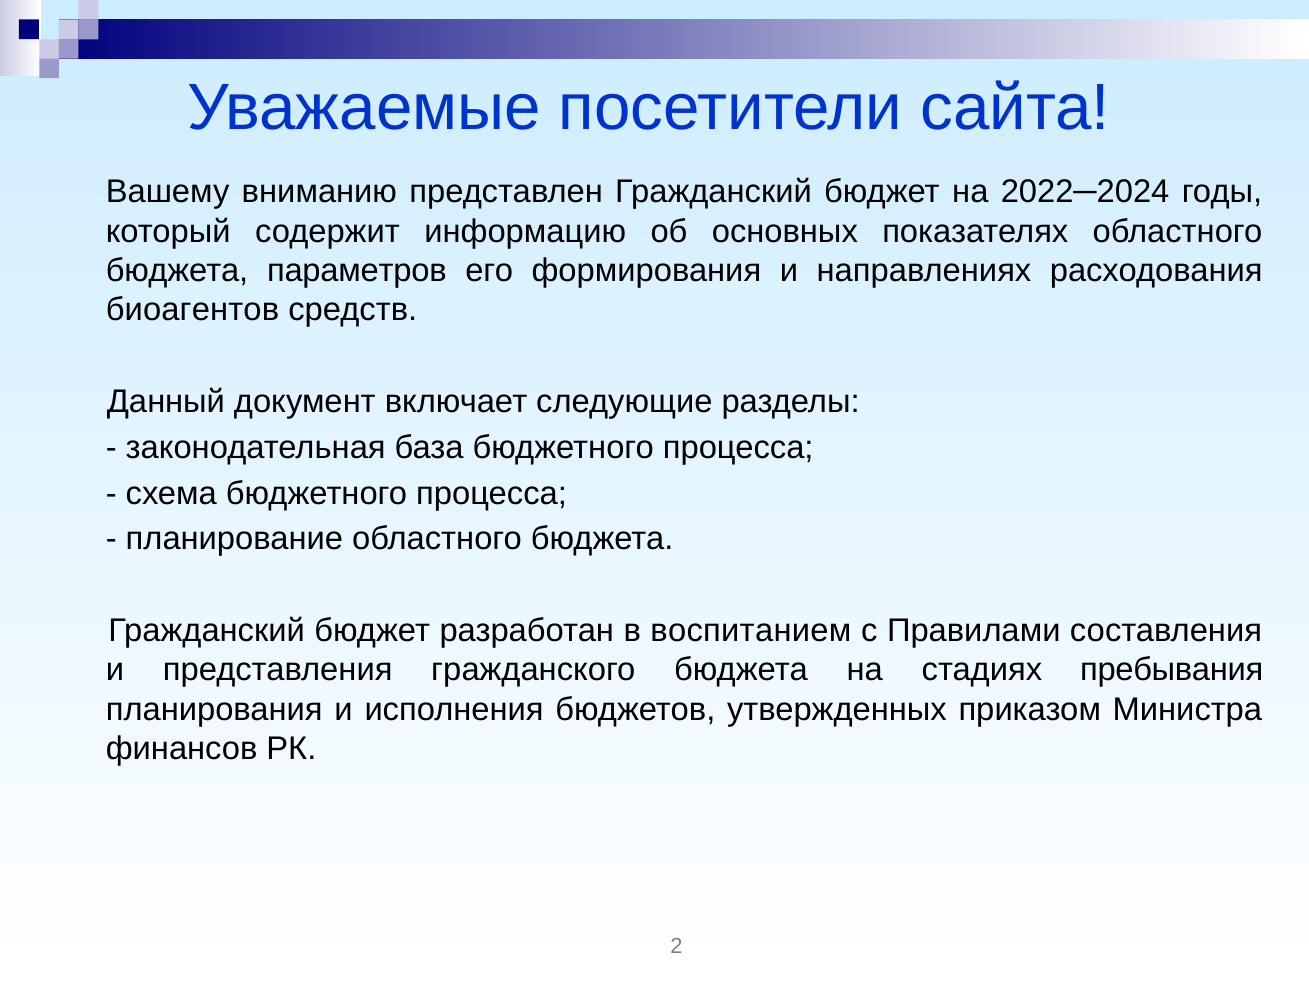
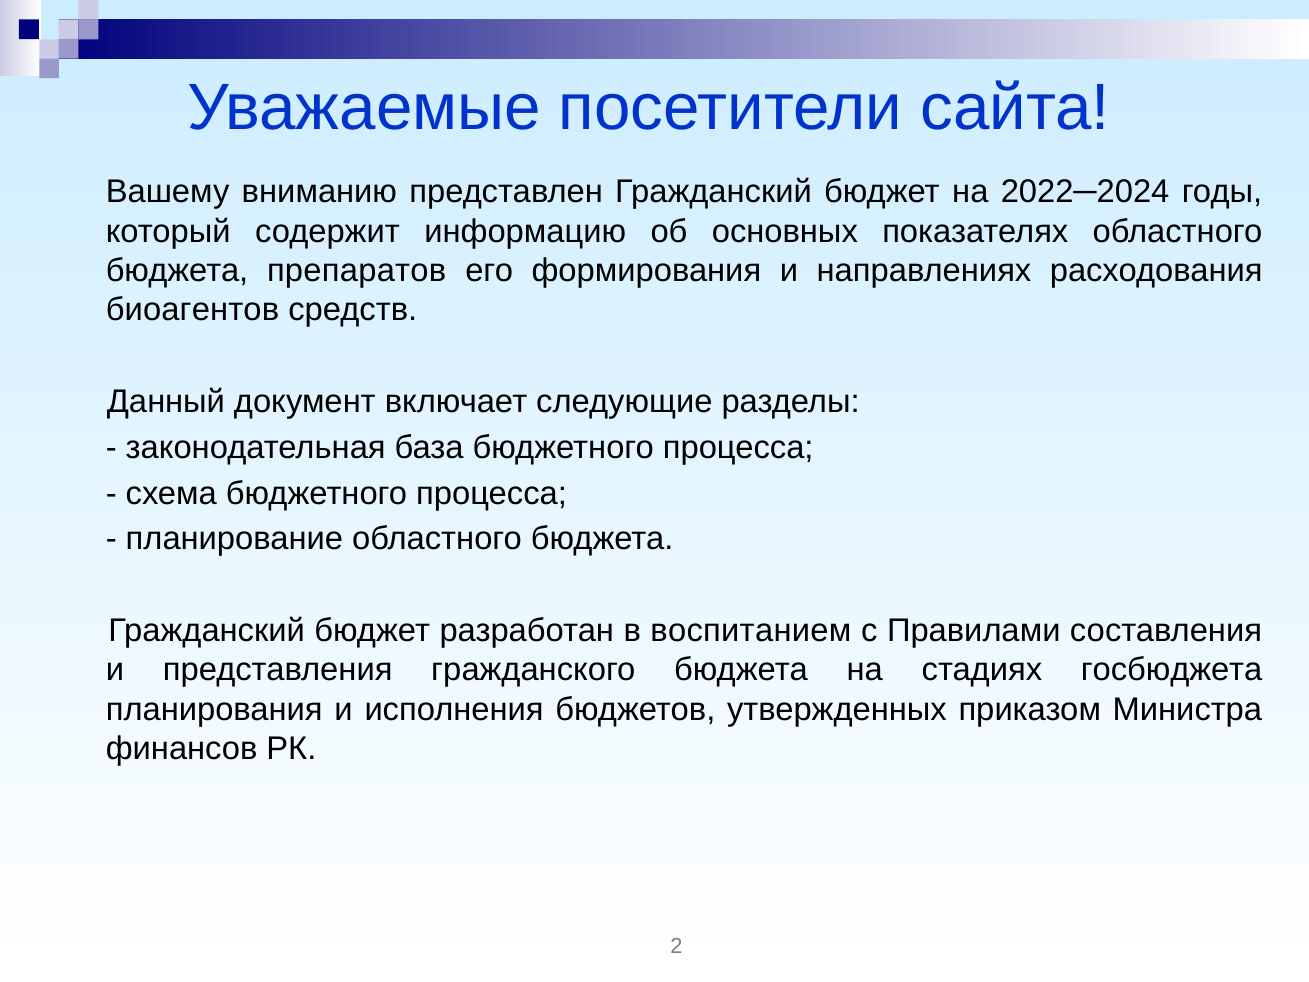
параметров: параметров -> препаратов (357, 271)
пребывания: пребывания -> госбюджета (1172, 670)
